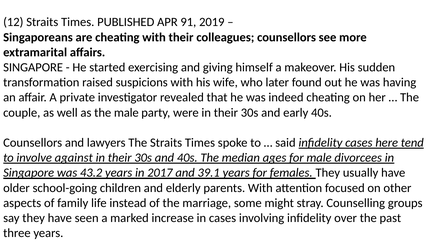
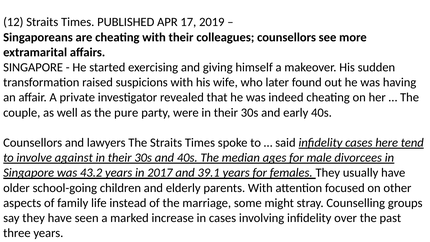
91: 91 -> 17 (188, 22)
the male: male -> pure (126, 113)
